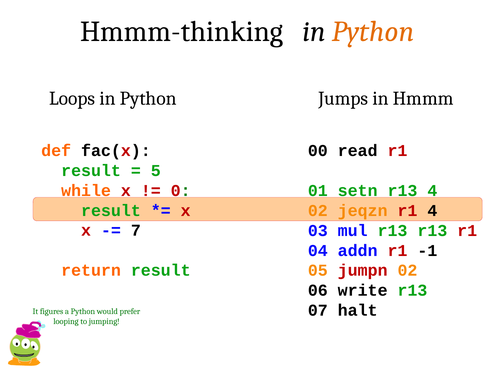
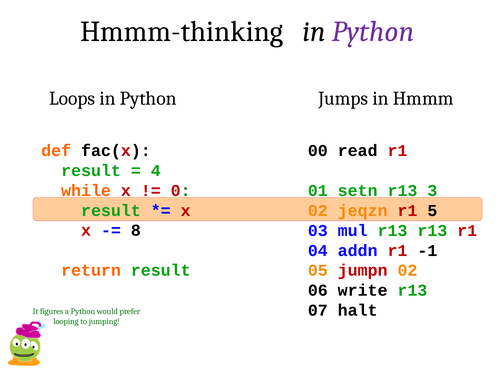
Python colour: orange -> purple (373, 31)
5: 5 -> 4 (156, 170)
r13 4: 4 -> 3 (432, 190)
r1 4: 4 -> 5 (432, 210)
7: 7 -> 8 (136, 230)
